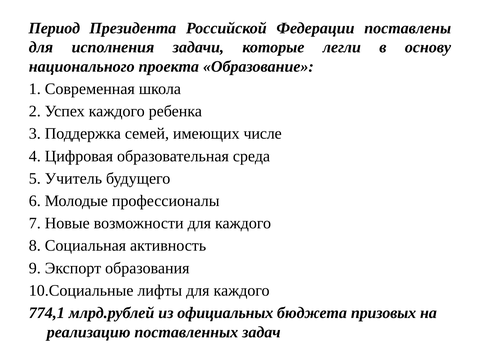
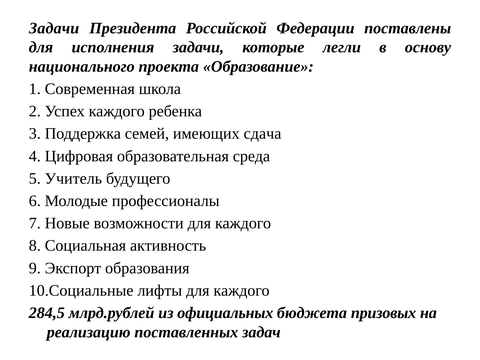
Период: Период -> Задачи (54, 28)
числе: числе -> сдача (263, 134)
774,1: 774,1 -> 284,5 (47, 313)
